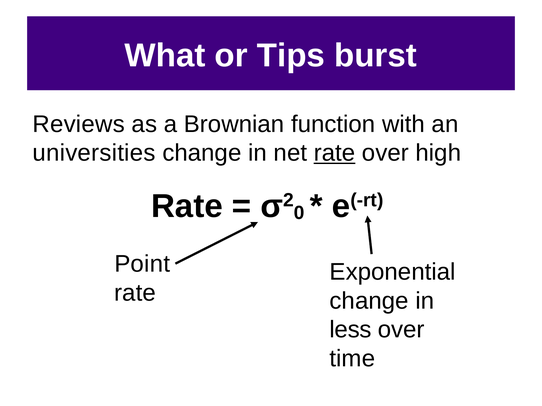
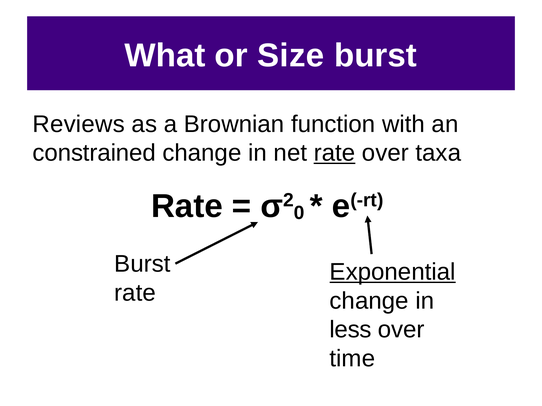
Tips: Tips -> Size (291, 56)
universities: universities -> constrained (94, 153)
high: high -> taxa (438, 153)
Point: Point -> Burst (142, 264)
Exponential underline: none -> present (393, 272)
